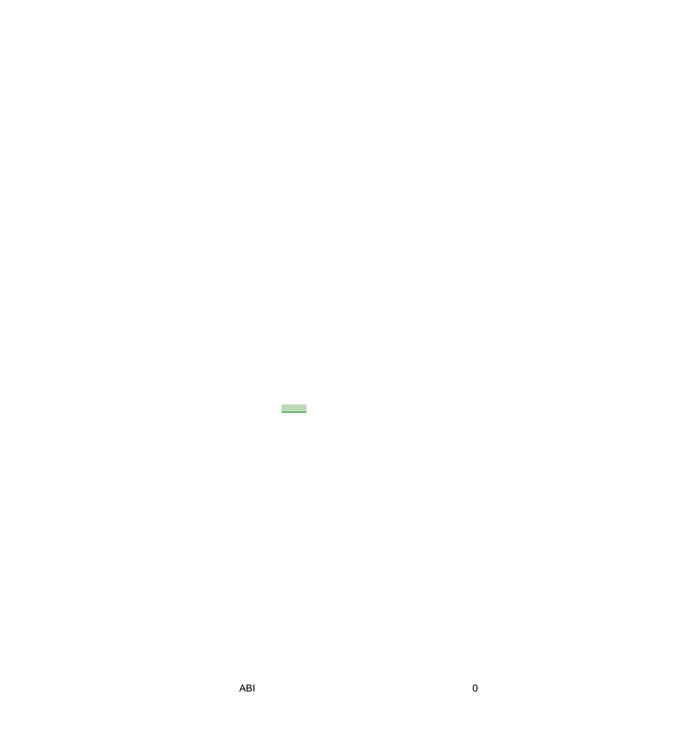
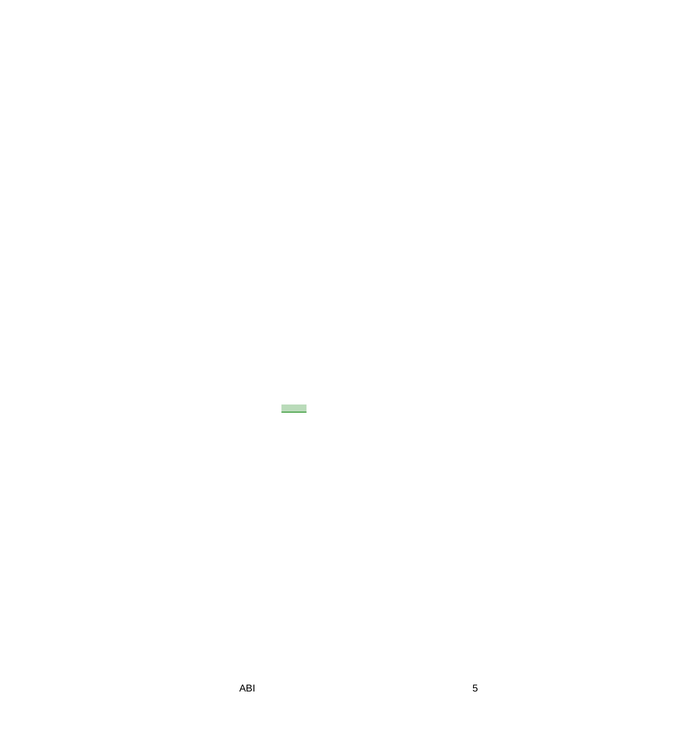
0: 0 -> 5 (475, 688)
